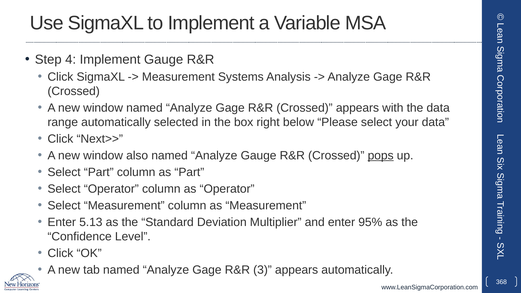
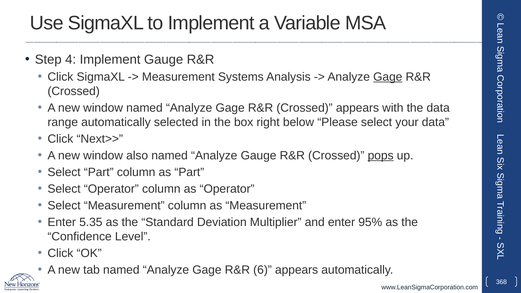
Gage underline: none -> present (388, 77)
5.13: 5.13 -> 5.35 (91, 222)
3: 3 -> 6 (263, 270)
